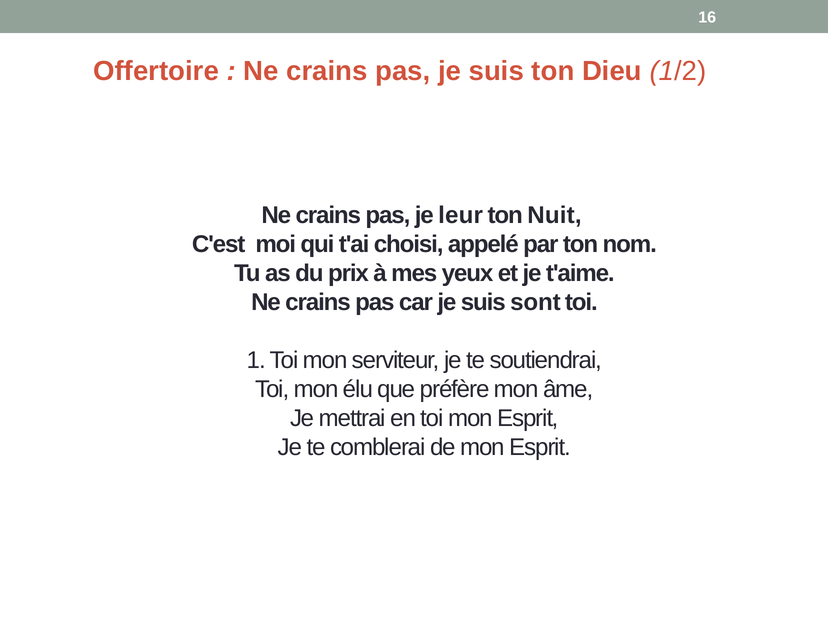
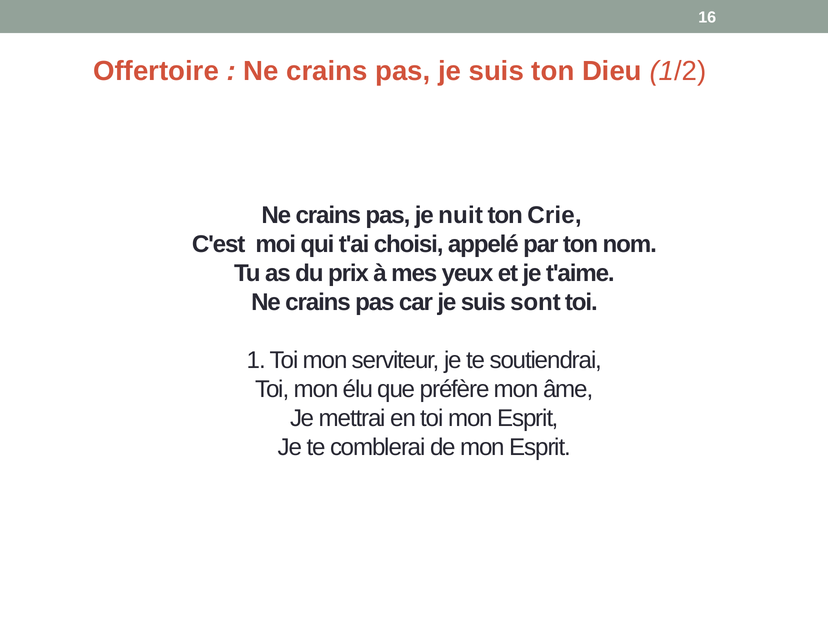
leur: leur -> nuit (461, 215)
Nuit: Nuit -> Crie (554, 215)
